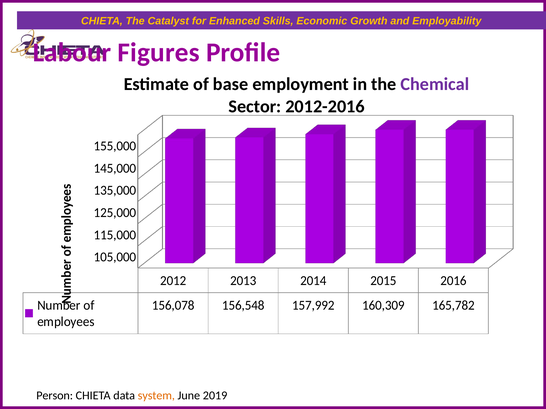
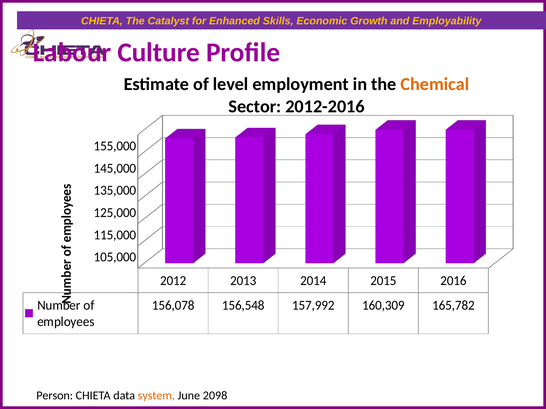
Figures: Figures -> Culture (159, 53)
base: base -> level (231, 84)
Chemical colour: purple -> orange (435, 84)
2019: 2019 -> 2098 (215, 396)
